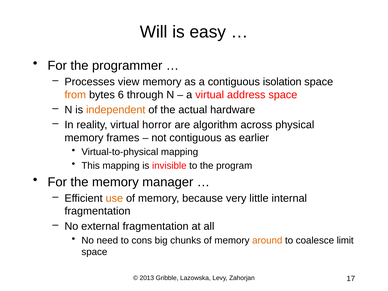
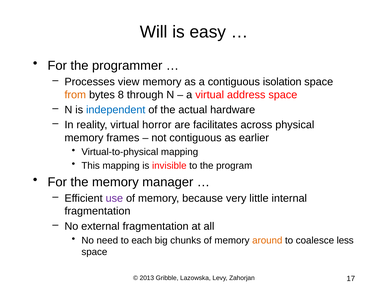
6: 6 -> 8 (121, 95)
independent colour: orange -> blue (116, 110)
algorithm: algorithm -> facilitates (215, 125)
use colour: orange -> purple (114, 198)
cons: cons -> each (142, 240)
limit: limit -> less (345, 240)
